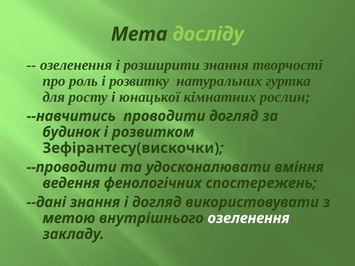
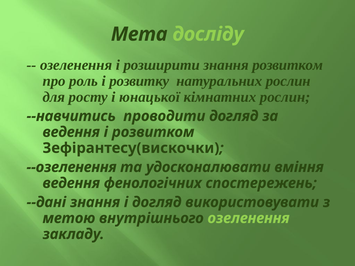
знання творчості: творчості -> розвитком (288, 65)
натуральних гуртка: гуртка -> рослин (288, 81)
будинок: будинок -> ведення (71, 132)
--проводити: --проводити -> --озеленення (72, 167)
озеленення colour: white -> light green (249, 218)
